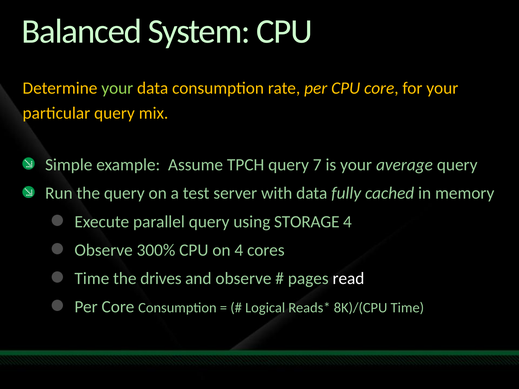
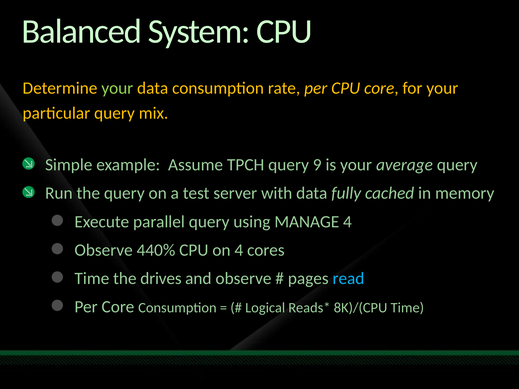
7: 7 -> 9 (317, 165)
STORAGE: STORAGE -> MANAGE (307, 222)
300%: 300% -> 440% (156, 250)
read colour: white -> light blue (348, 278)
